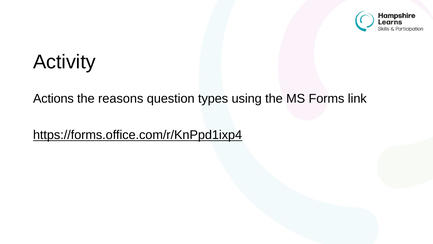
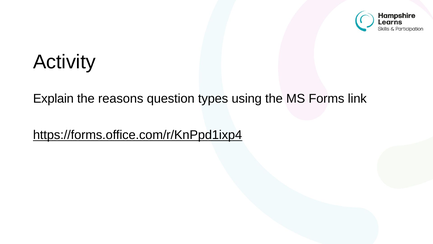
Actions: Actions -> Explain (53, 99)
